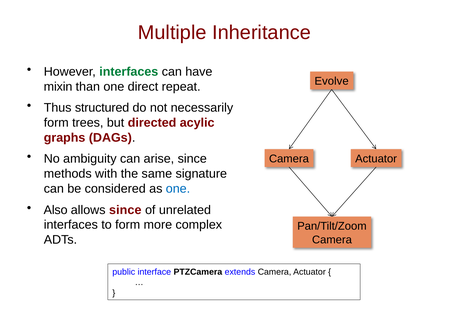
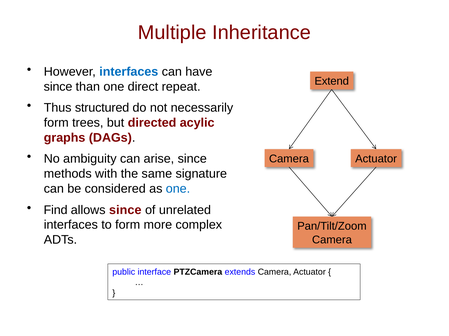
interfaces colour: green -> blue (129, 72)
Evolve: Evolve -> Extend (332, 81)
mixin: mixin -> since (58, 87)
Also: Also -> Find (56, 210)
